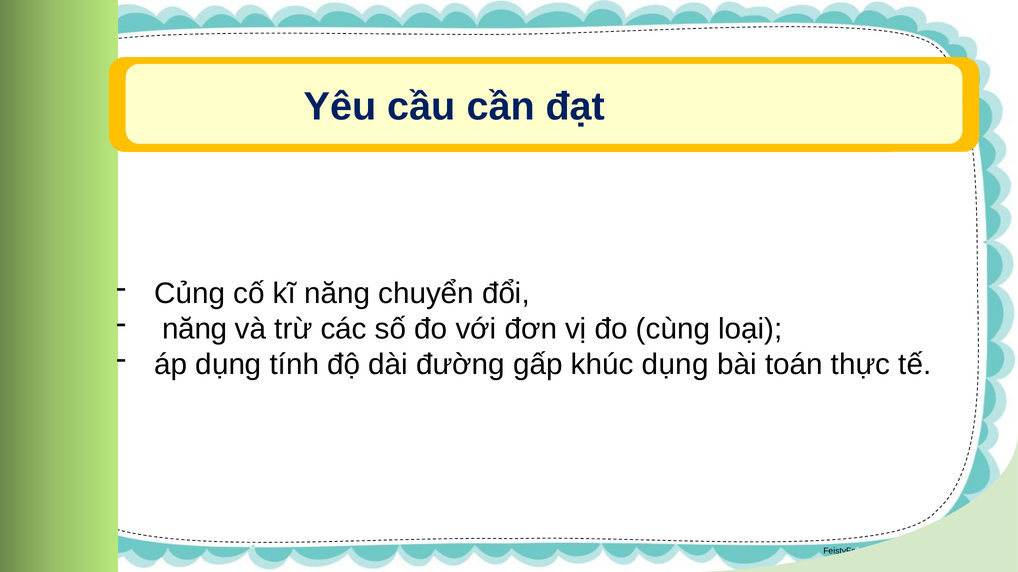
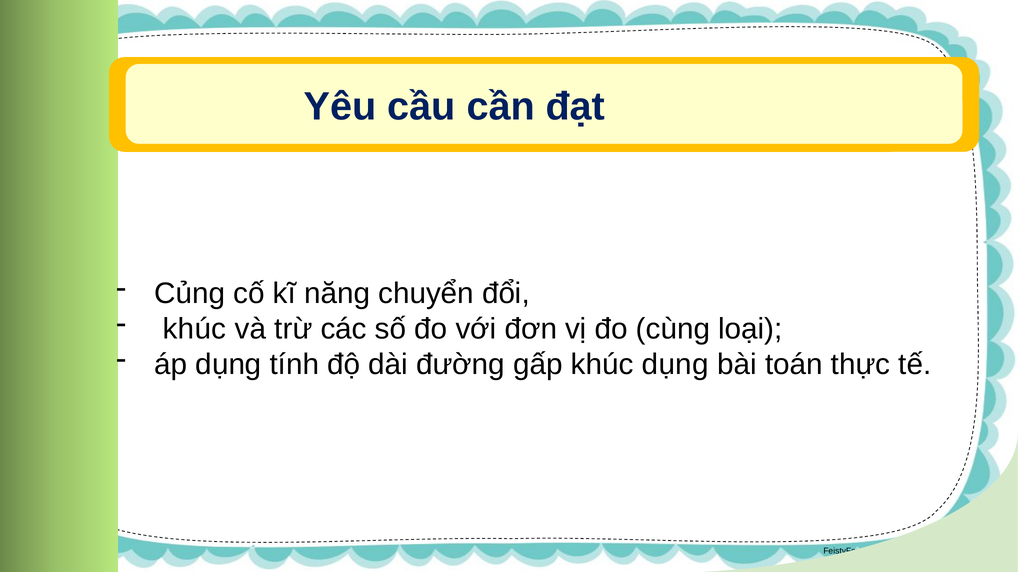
năng: năng -> khúc (195, 329)
